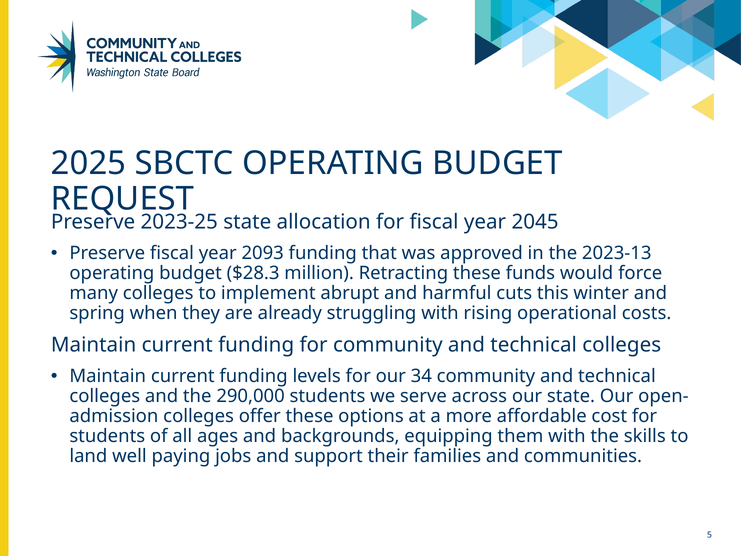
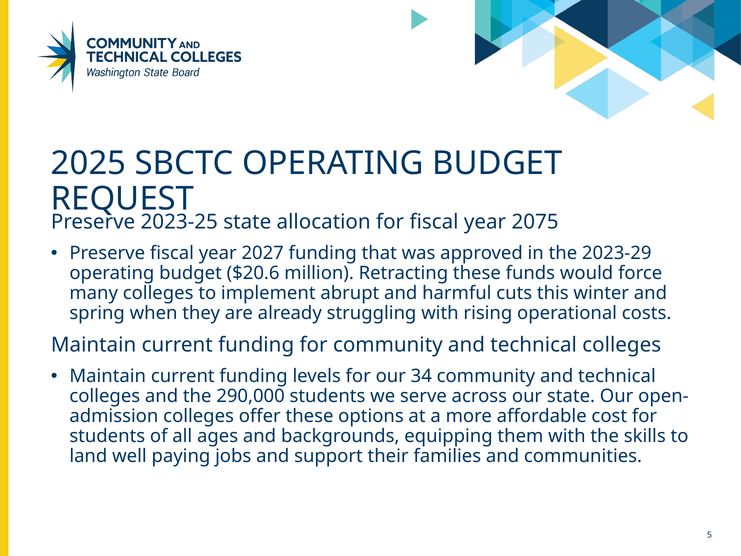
2045: 2045 -> 2075 (535, 222)
2093: 2093 -> 2027 (263, 253)
2023-13: 2023-13 -> 2023-29 (617, 253)
$28.3: $28.3 -> $20.6 (253, 273)
